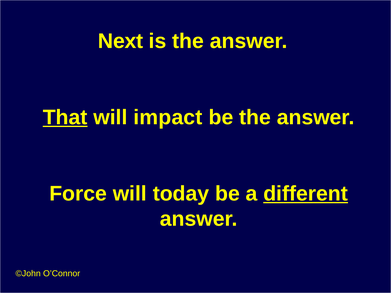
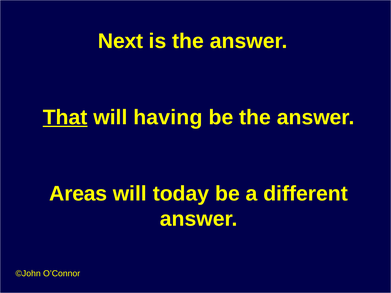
impact: impact -> having (168, 117)
Force: Force -> Areas (78, 194)
different underline: present -> none (306, 194)
